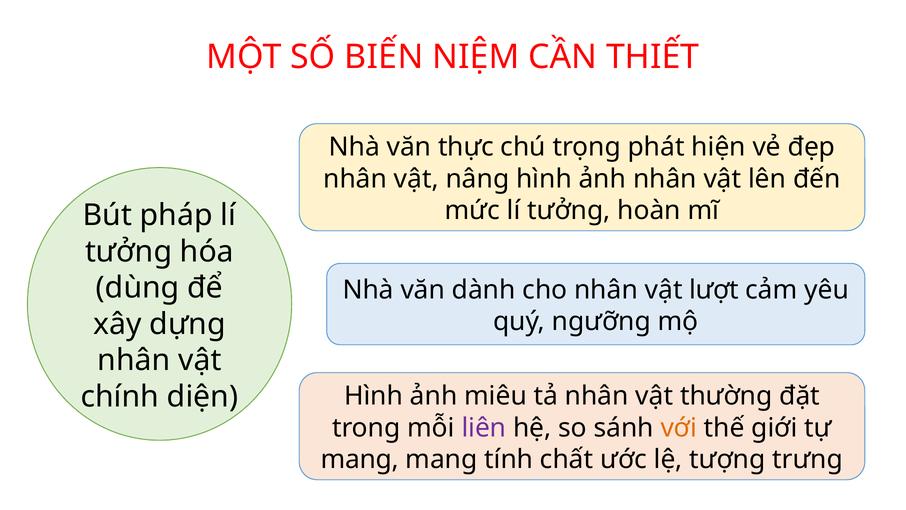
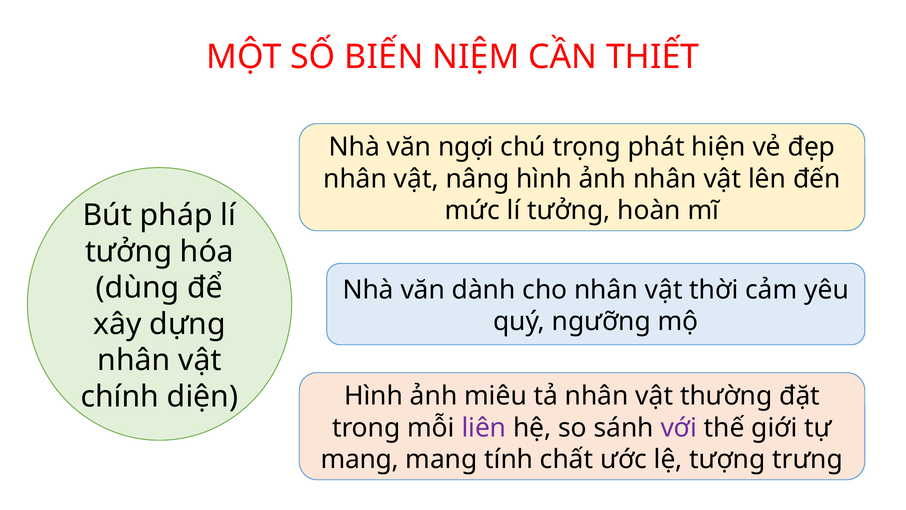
thực: thực -> ngợi (466, 147)
lượt: lượt -> thời (714, 290)
với colour: orange -> purple (679, 428)
